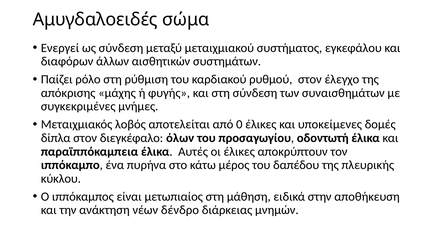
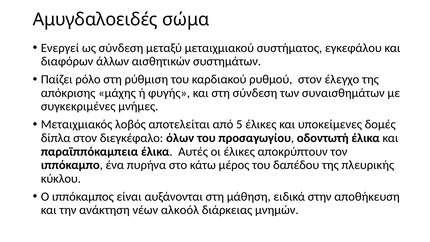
0: 0 -> 5 (239, 124)
μετωπιαίος: μετωπιαίος -> αυξάνονται (174, 197)
δένδρο: δένδρο -> αλκοόλ (180, 210)
